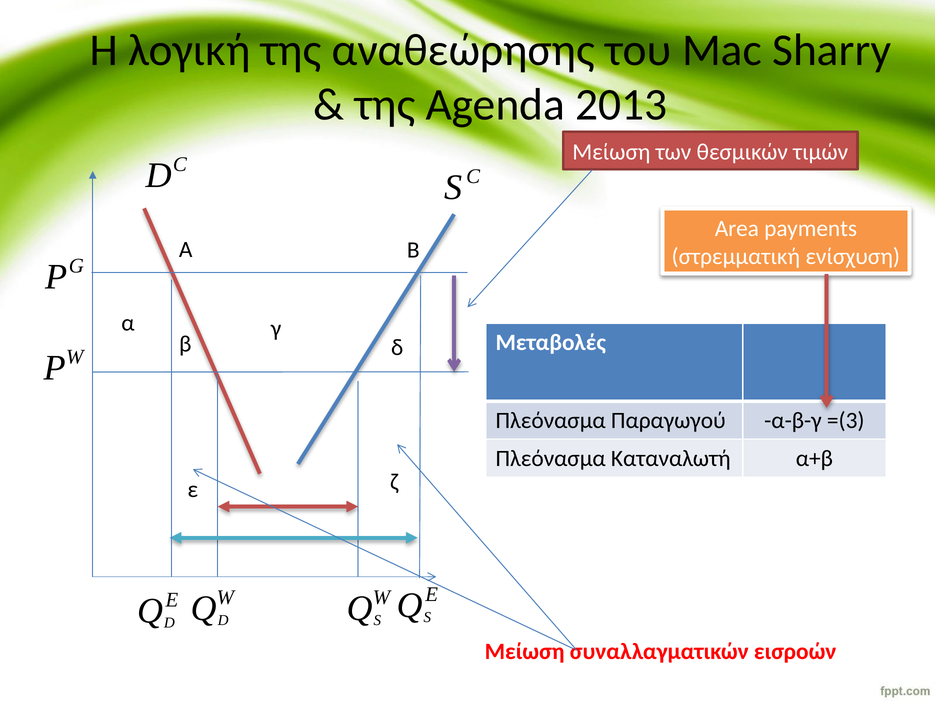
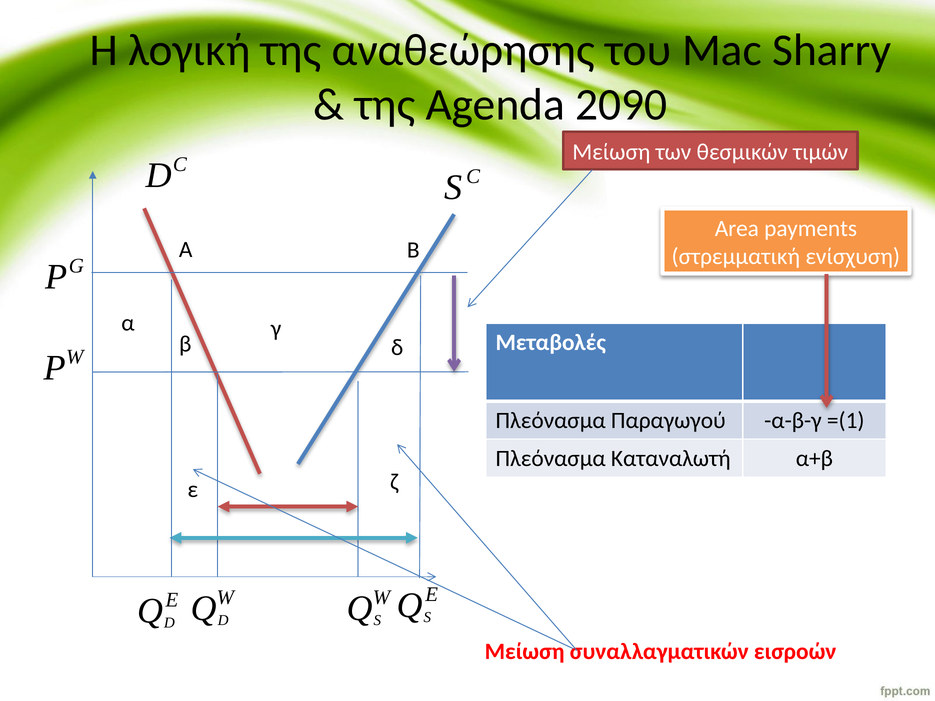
2013: 2013 -> 2090 (621, 105)
=(3: =(3 -> =(1 (846, 421)
